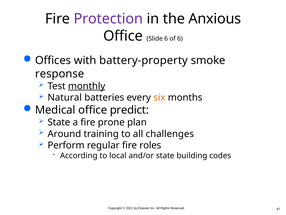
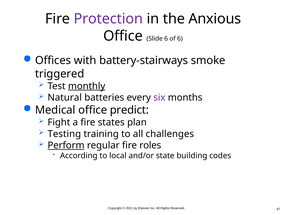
battery-property: battery-property -> battery-stairways (144, 60)
response: response -> triggered (60, 74)
six colour: orange -> purple (159, 97)
State: State -> Fight (59, 122)
prone: prone -> states (111, 122)
Around: Around -> Testing (64, 134)
Perform underline: none -> present (66, 145)
